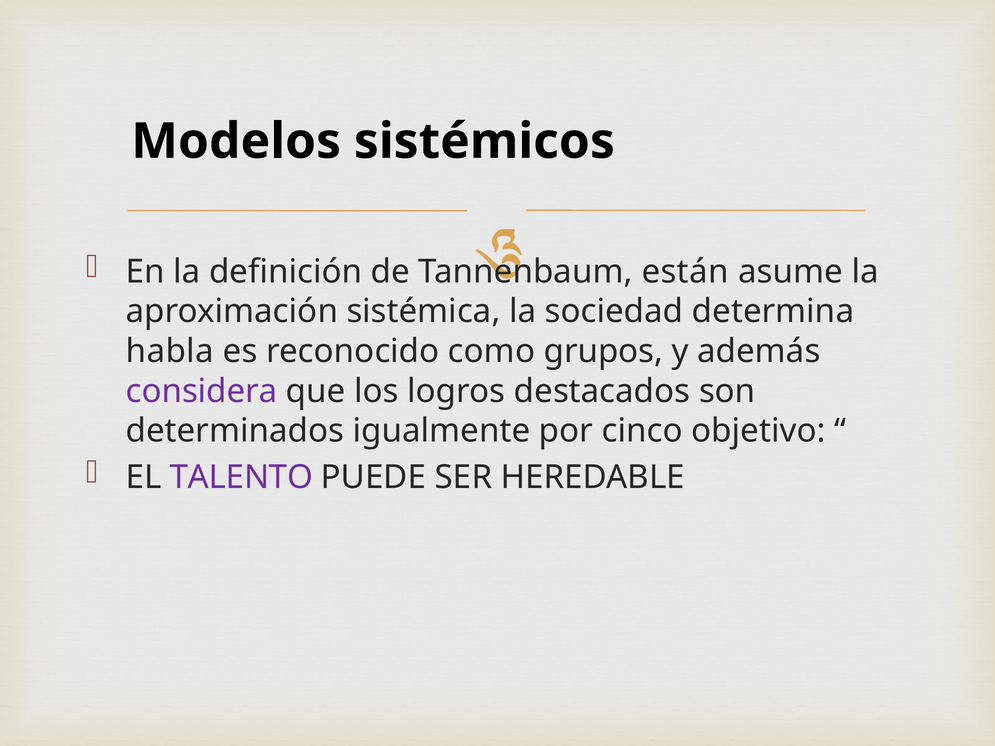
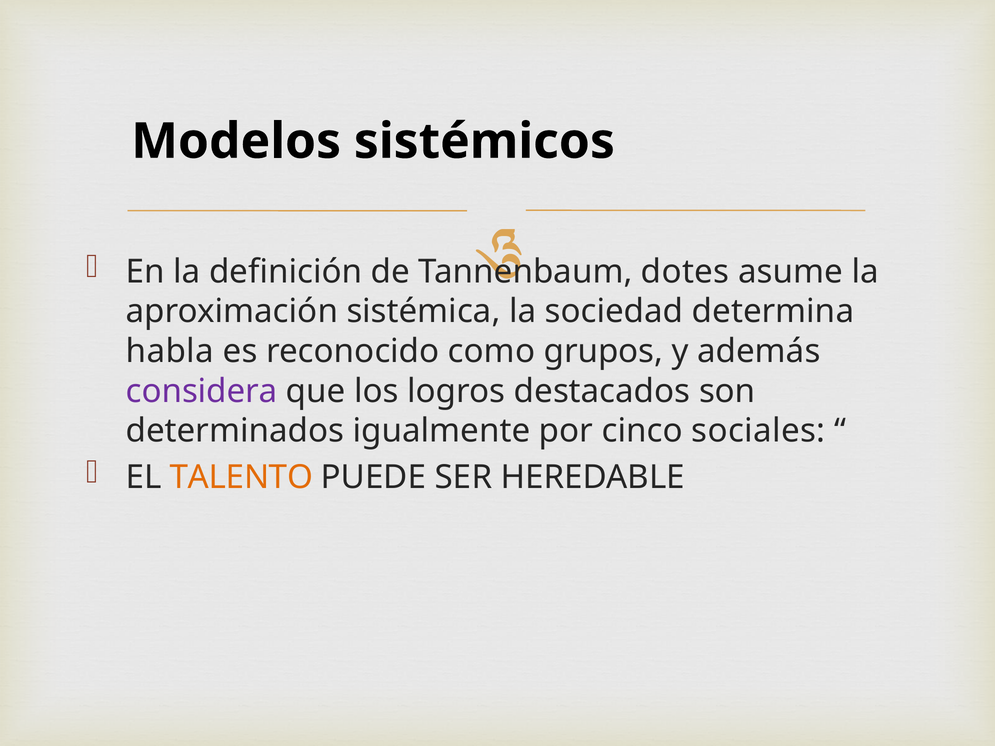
están: están -> dotes (685, 272)
objetivo: objetivo -> sociales (758, 431)
TALENTO colour: purple -> orange (241, 477)
